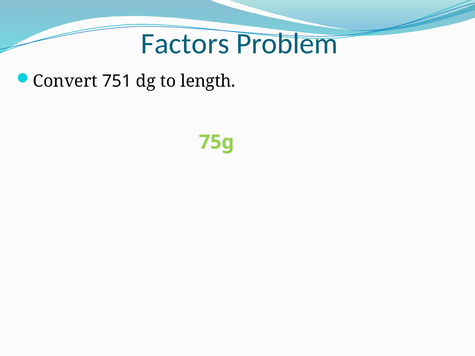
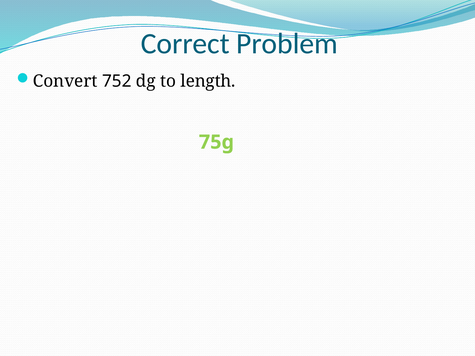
Factors: Factors -> Correct (185, 44)
751: 751 -> 752 (117, 81)
